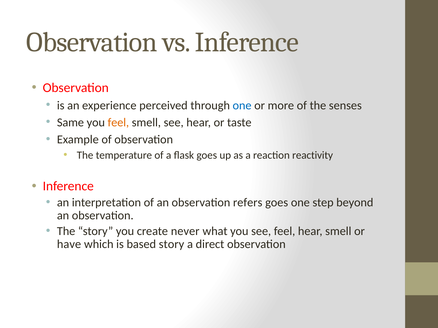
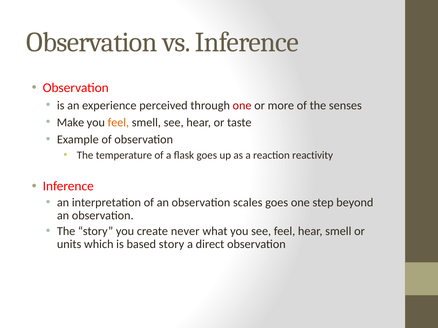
one colour: blue -> red (242, 105)
Same: Same -> Make (70, 123)
refers: refers -> scales (248, 203)
have: have -> units (69, 245)
